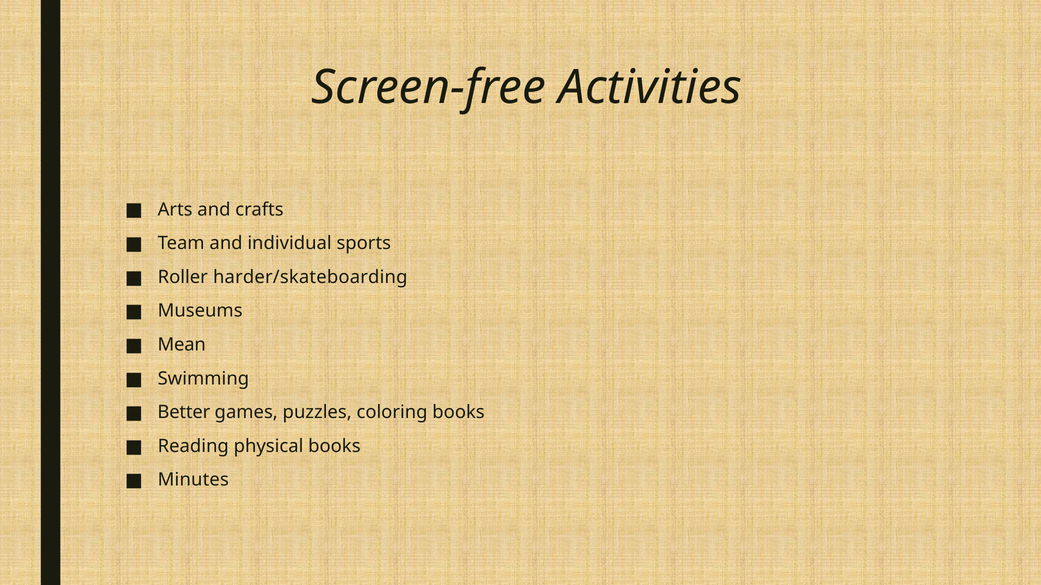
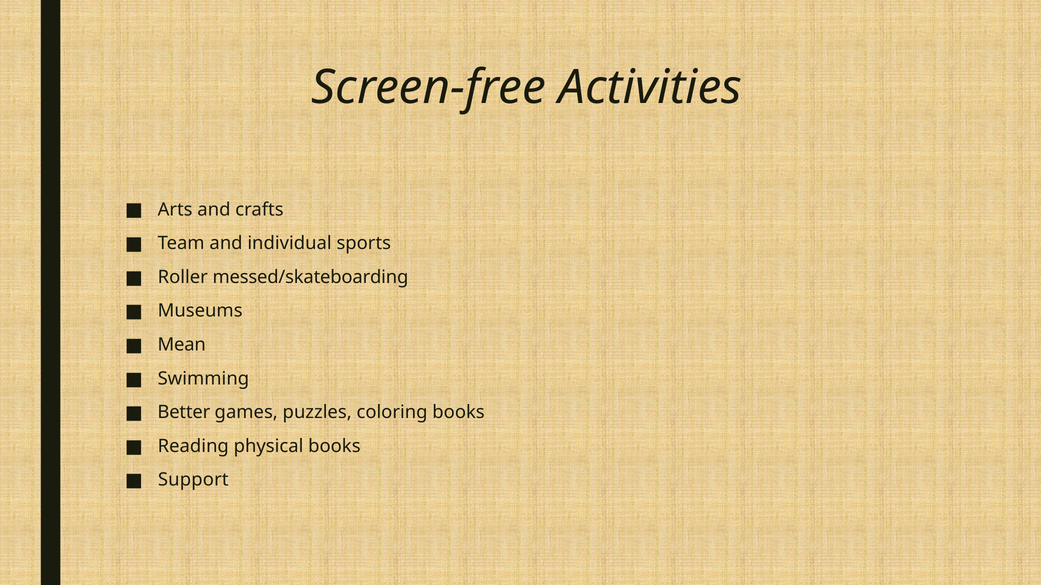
harder/skateboarding: harder/skateboarding -> messed/skateboarding (310, 277)
Minutes: Minutes -> Support (193, 480)
